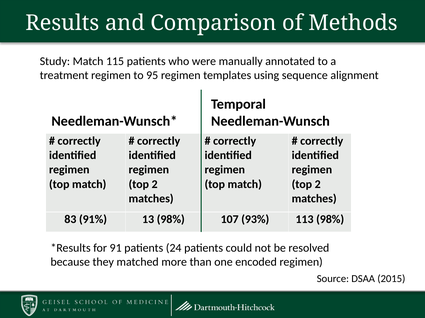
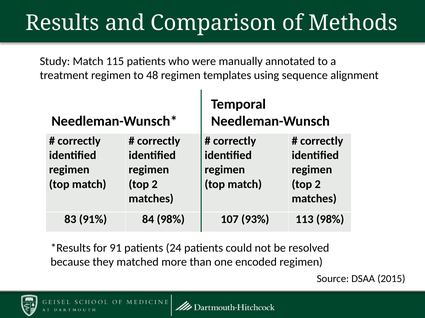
95: 95 -> 48 (152, 76)
13: 13 -> 84 (148, 220)
